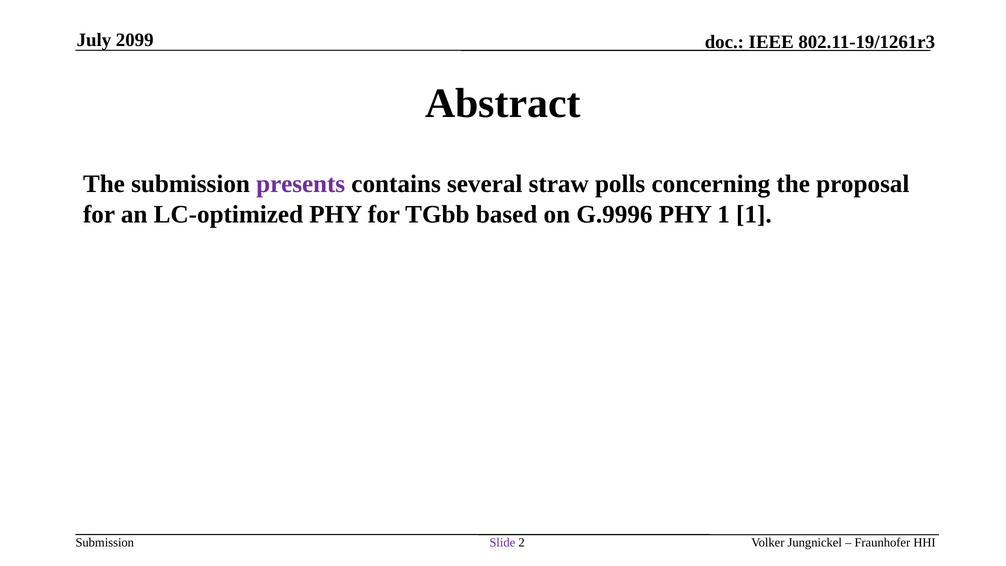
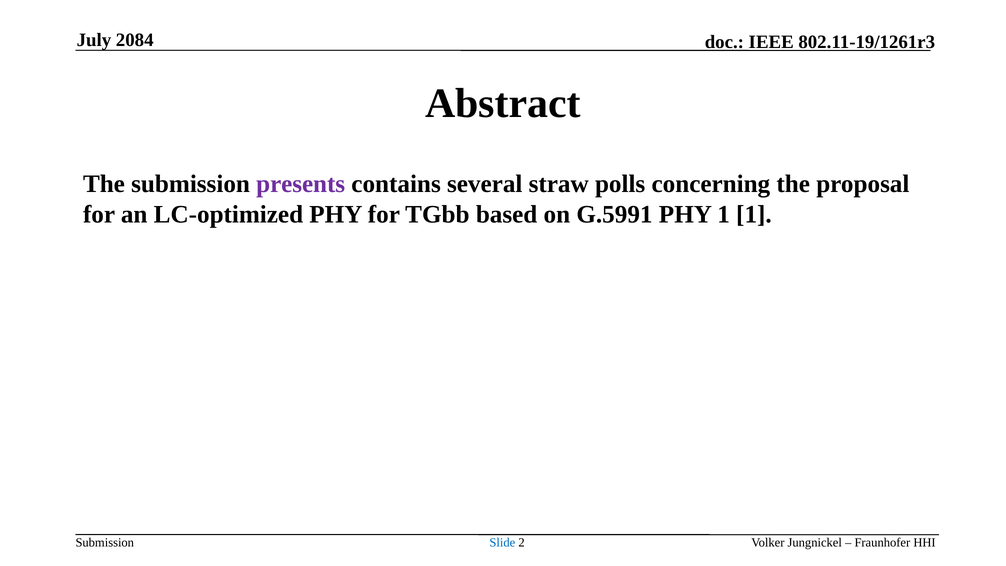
2099: 2099 -> 2084 (135, 40)
G.9996: G.9996 -> G.5991 (614, 214)
Slide colour: purple -> blue (502, 543)
